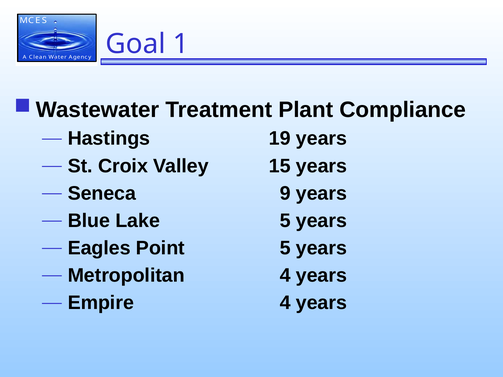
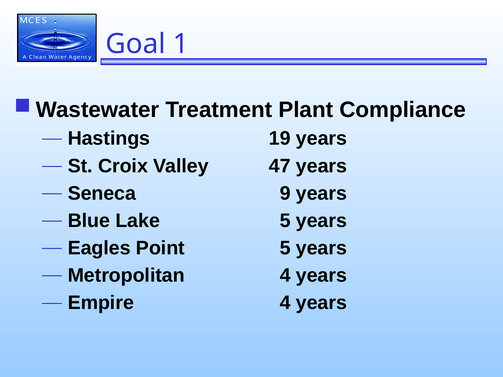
15: 15 -> 47 (280, 166)
